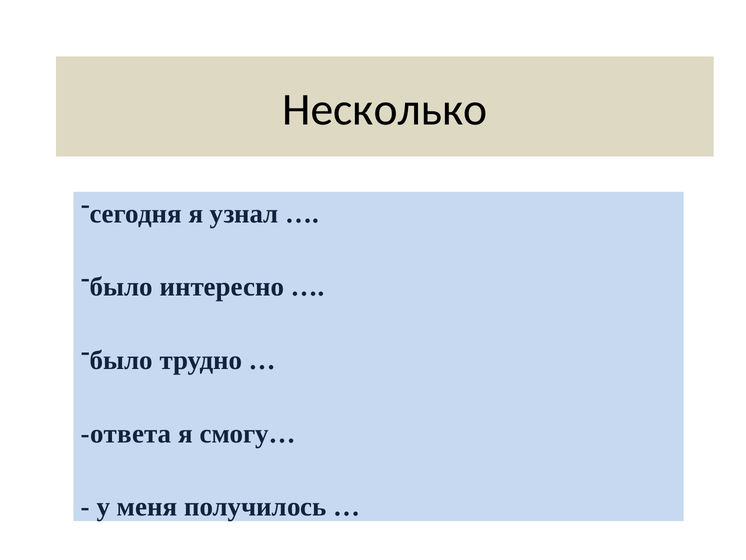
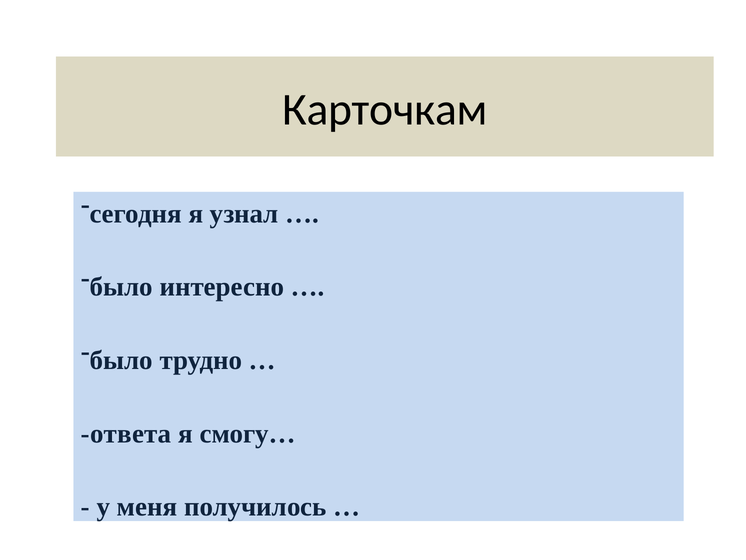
Несколько: Несколько -> Карточкам (385, 110)
